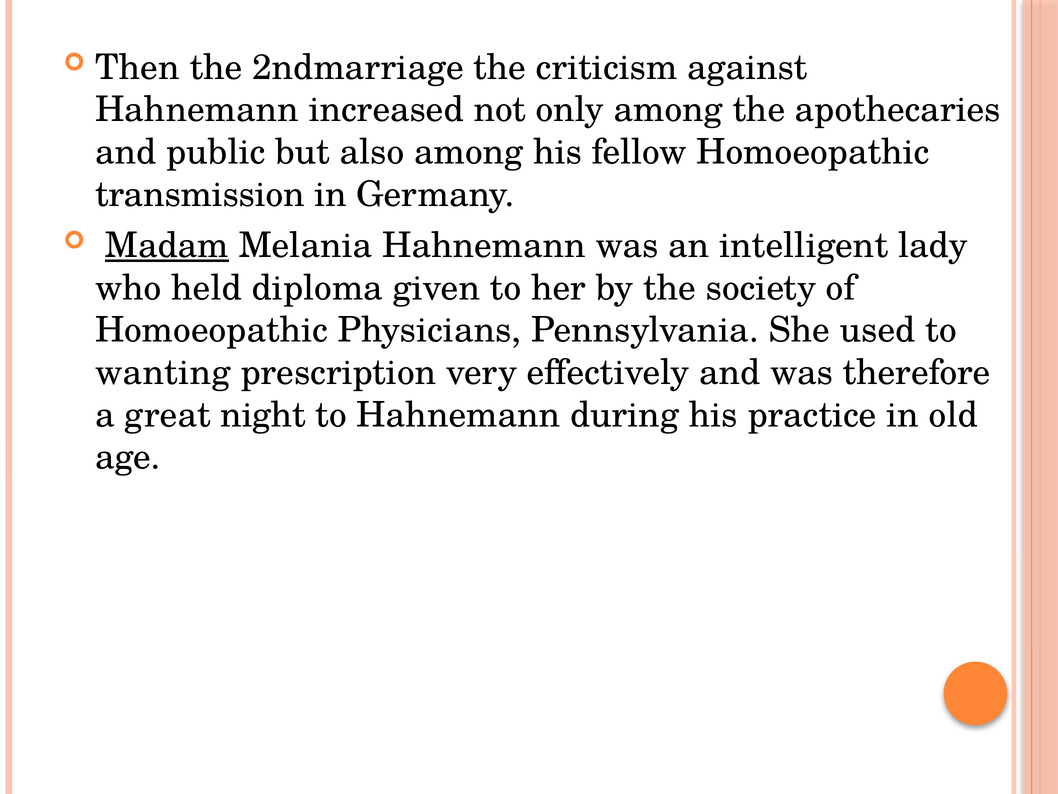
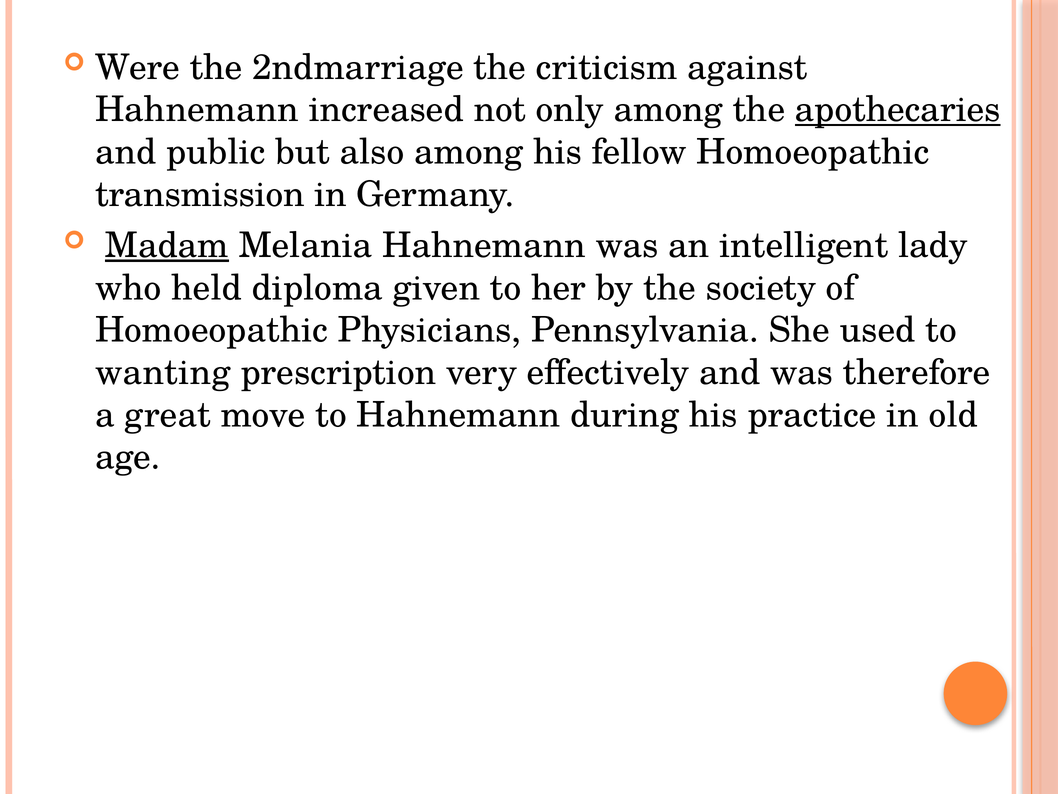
Then: Then -> Were (138, 67)
apothecaries underline: none -> present (898, 110)
night: night -> move (263, 415)
